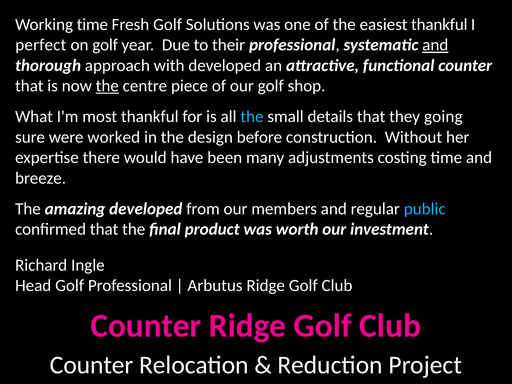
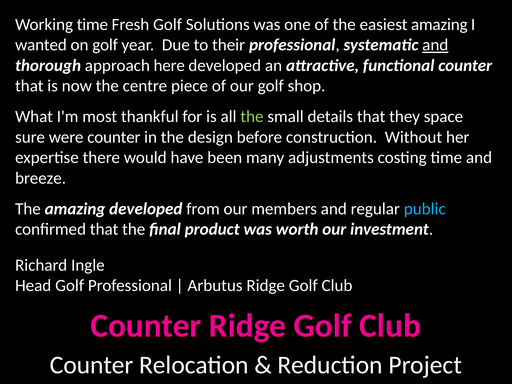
easiest thankful: thankful -> amazing (439, 25)
perfect: perfect -> wanted (41, 45)
with: with -> here (169, 65)
the underline: present -> none (107, 86)
the colour: light blue -> light green (252, 117)
going: going -> space (443, 117)
were worked: worked -> counter (114, 137)
